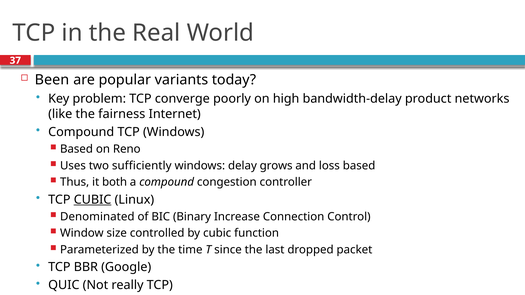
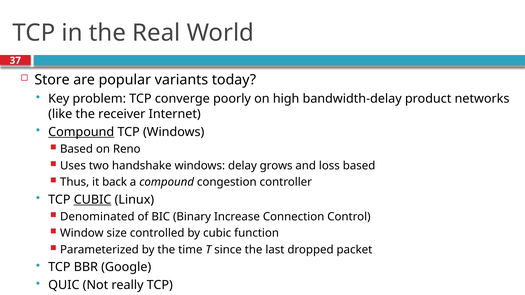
Been: Been -> Store (52, 80)
fairness: fairness -> receiver (122, 114)
Compound underline: none -> present (81, 132)
sufficiently: sufficiently -> handshake (142, 166)
both: both -> back (115, 182)
